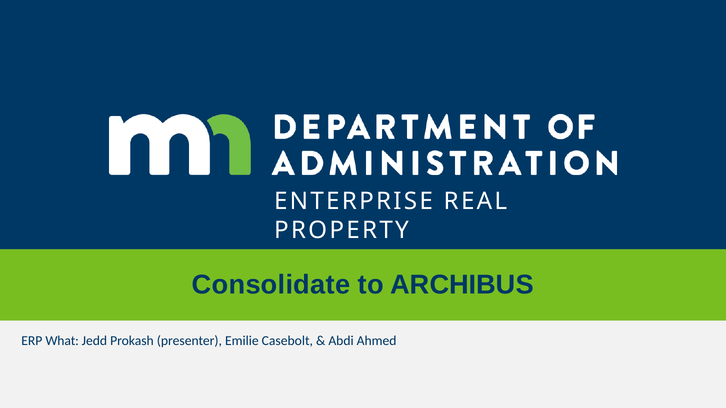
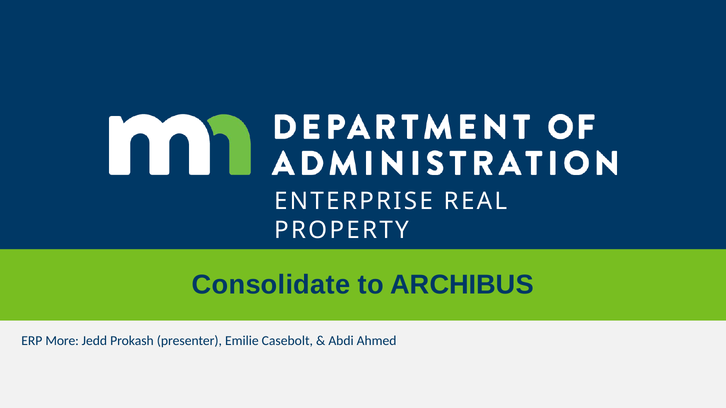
What: What -> More (62, 341)
